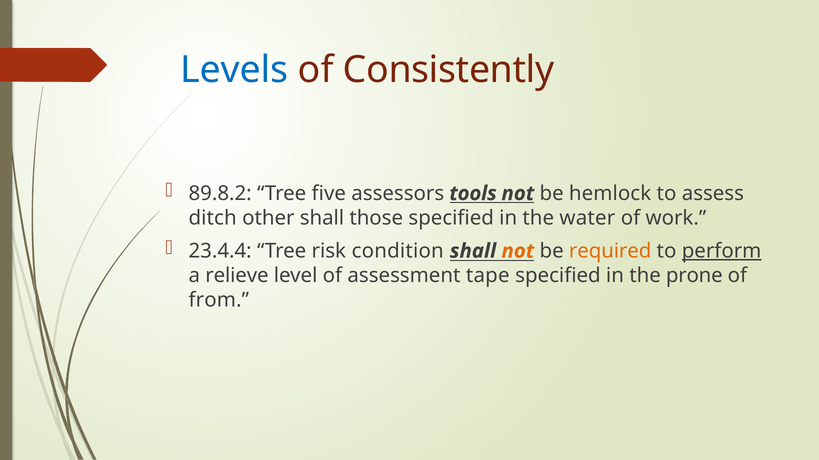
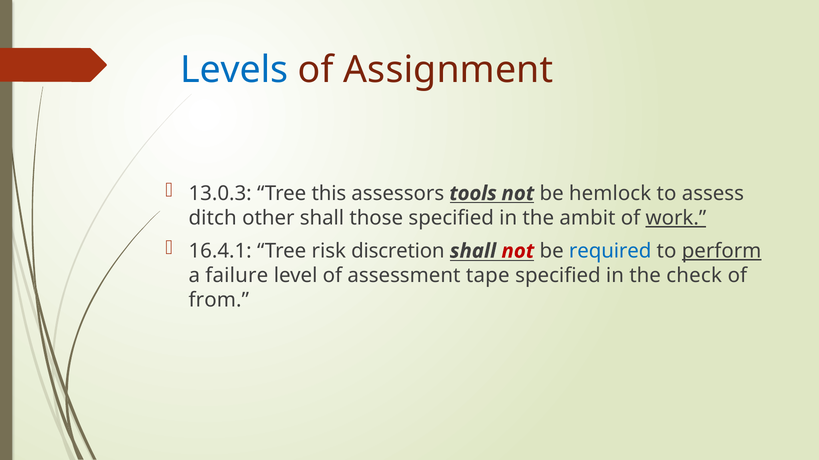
Consistently: Consistently -> Assignment (448, 70)
89.8.2: 89.8.2 -> 13.0.3 (220, 194)
five: five -> this (329, 194)
water: water -> ambit (587, 218)
work underline: none -> present (676, 218)
23.4.4: 23.4.4 -> 16.4.1 (220, 251)
condition: condition -> discretion (398, 251)
not colour: orange -> red (518, 251)
required colour: orange -> blue (610, 251)
relieve: relieve -> failure (237, 276)
prone: prone -> check (694, 276)
